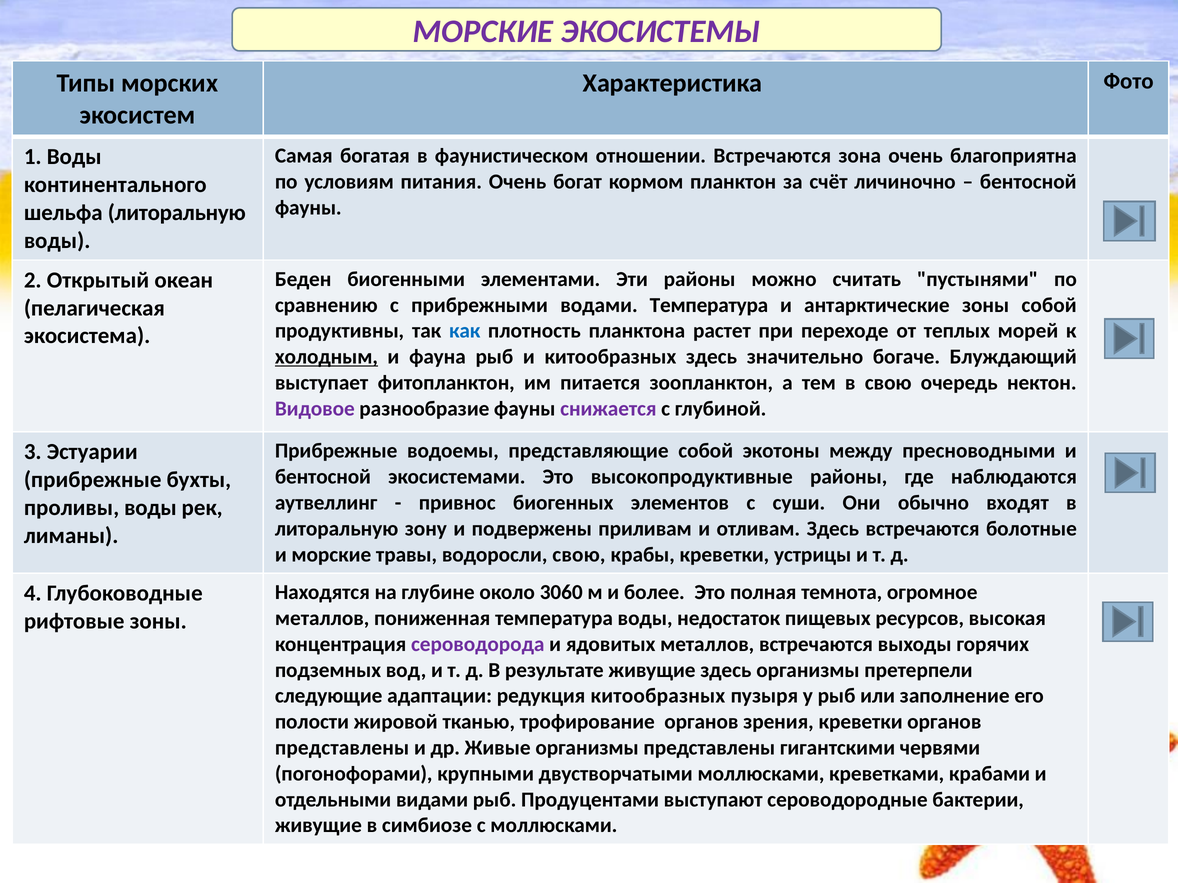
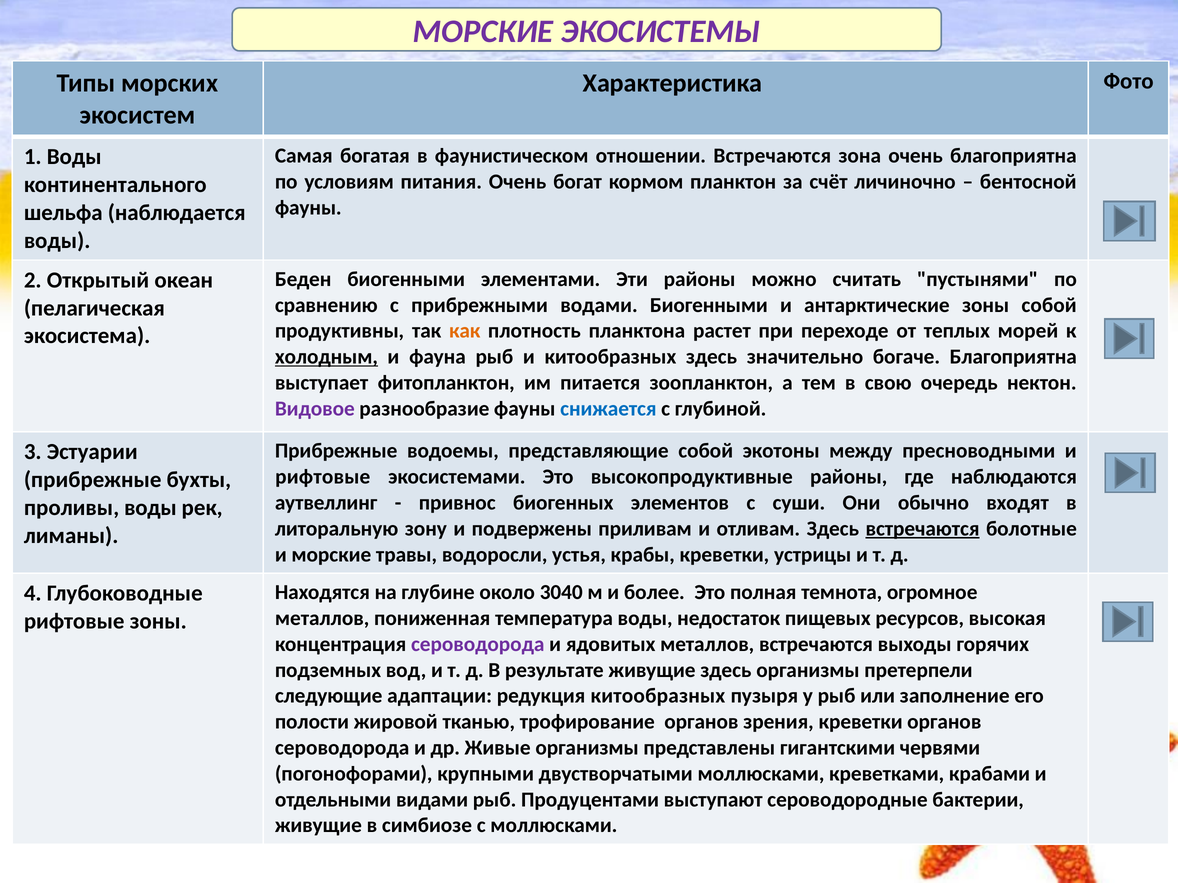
шельфа литоральную: литоральную -> наблюдается (177, 213)
водами Температура: Температура -> Биогенными (709, 305)
как colour: blue -> orange (465, 331)
богаче Блуждающий: Блуждающий -> Благоприятна (1013, 357)
снижается colour: purple -> blue (608, 409)
бентосной: бентосной -> рифтовые (323, 477)
встречаются underline: none -> present (923, 529)
водоросли свою: свою -> устья (579, 555)
3060: 3060 -> 3040 (561, 593)
представлены: представлены -> сероводорода (342, 748)
